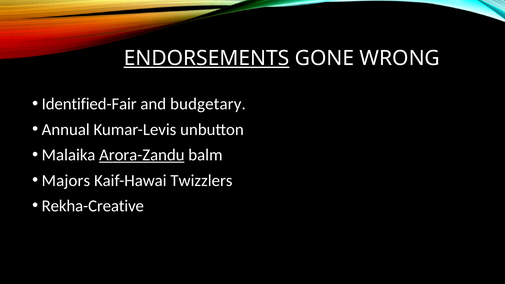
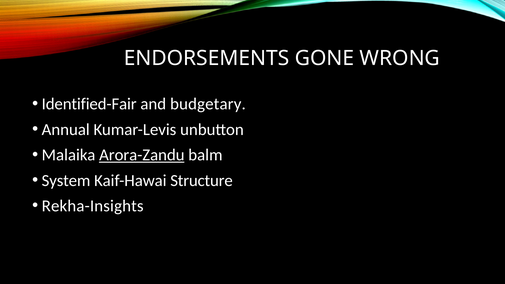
ENDORSEMENTS underline: present -> none (207, 58)
Majors: Majors -> System (66, 181)
Twizzlers: Twizzlers -> Structure (201, 181)
Rekha-Creative: Rekha-Creative -> Rekha-Insights (93, 206)
